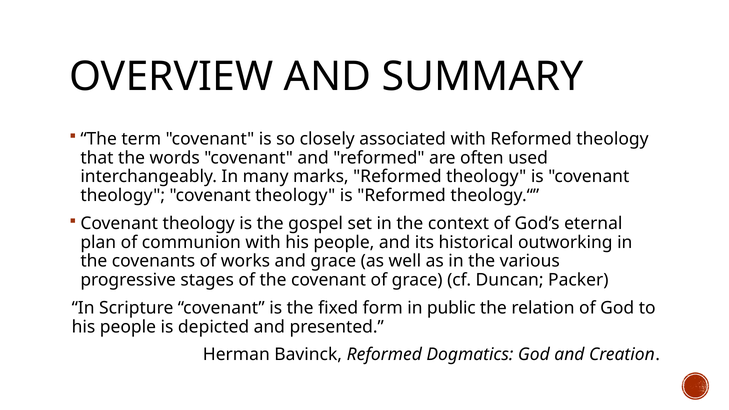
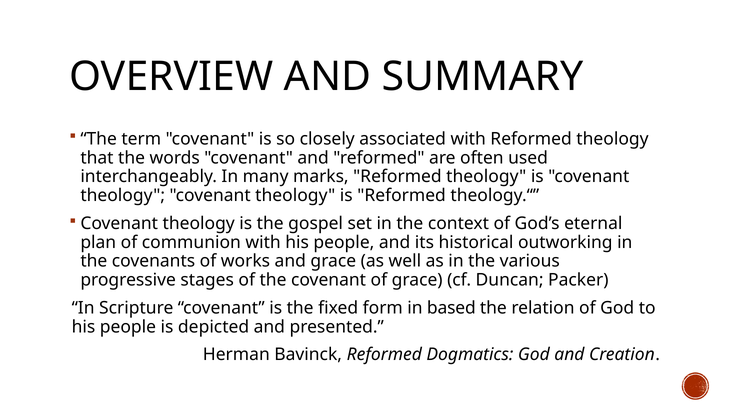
public: public -> based (451, 308)
